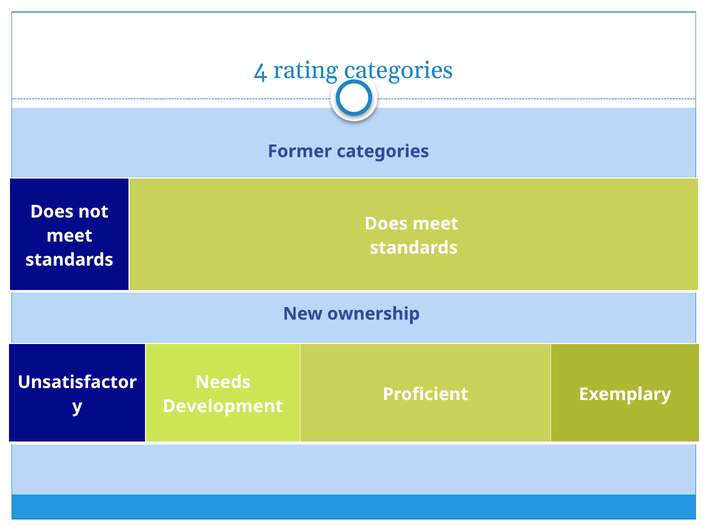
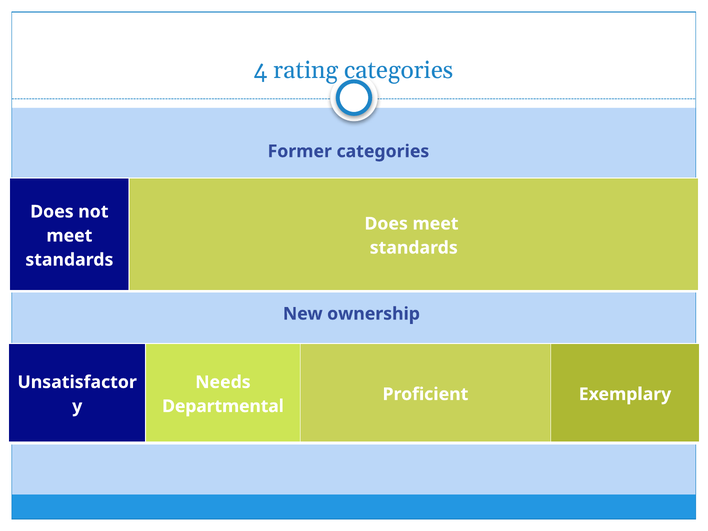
Development: Development -> Departmental (223, 406)
